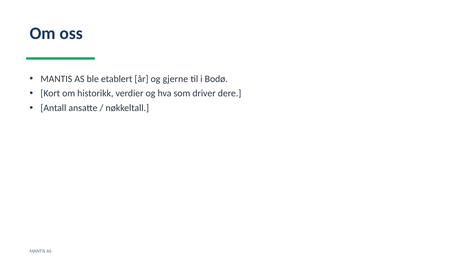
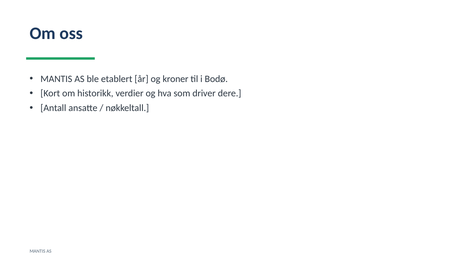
gjerne: gjerne -> kroner (175, 79)
